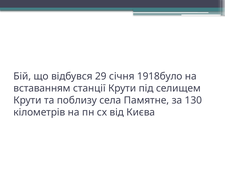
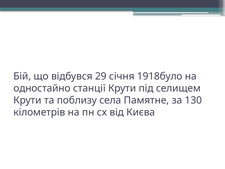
вставанням: вставанням -> одностайно (42, 88)
